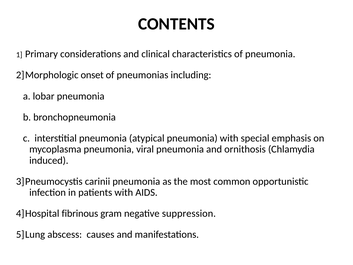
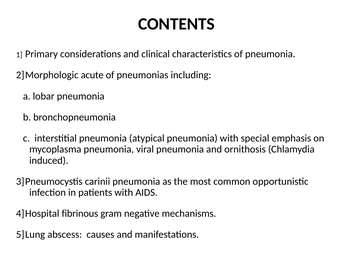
onset: onset -> acute (92, 75)
suppression: suppression -> mechanisms (189, 213)
